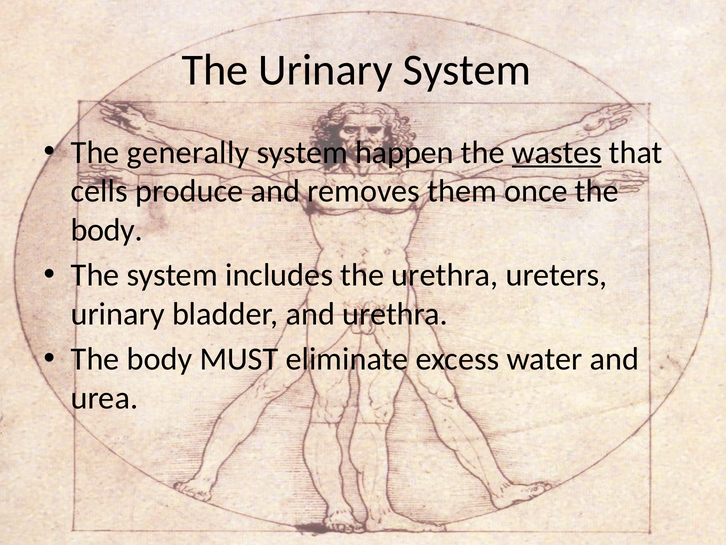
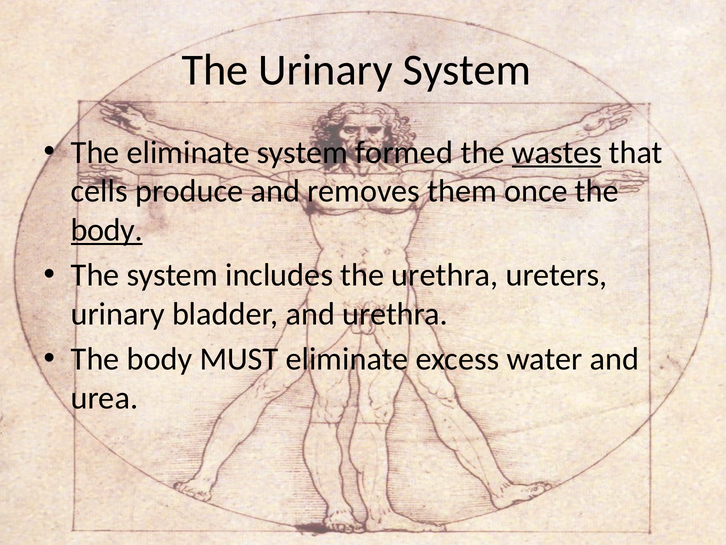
The generally: generally -> eliminate (188, 152)
happen: happen -> formed (404, 152)
body underline: none -> present (107, 230)
